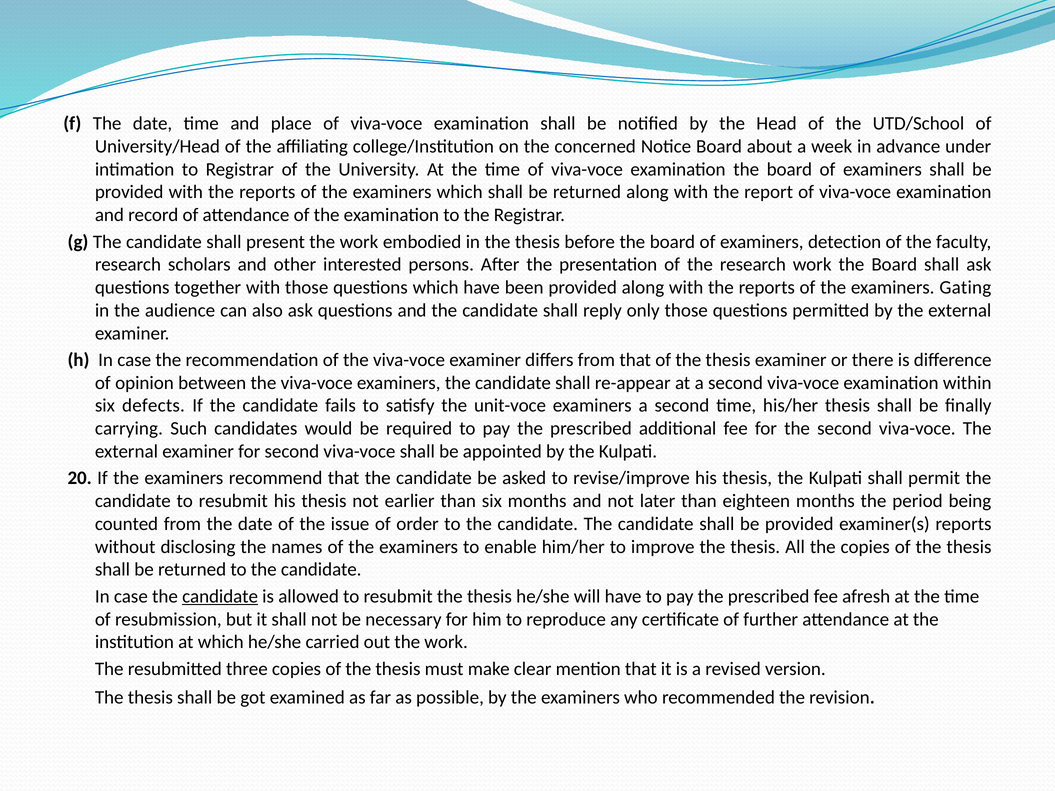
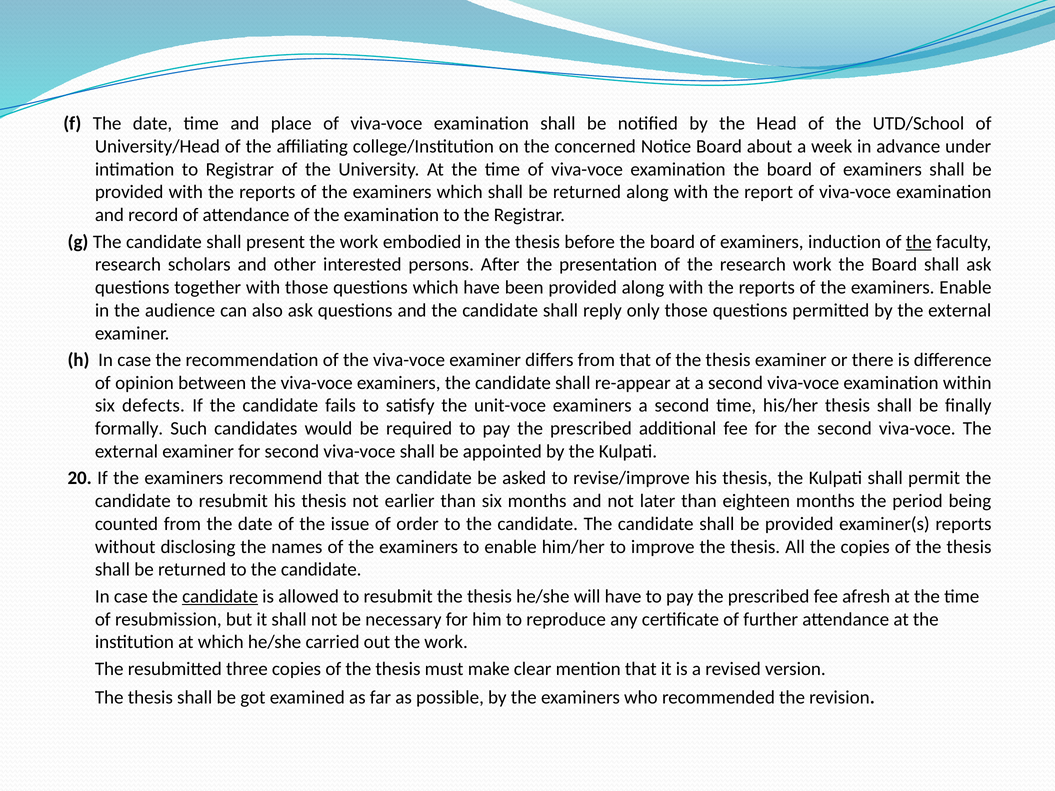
detection: detection -> induction (845, 242)
the underline: none -> present (919, 242)
examiners Gating: Gating -> Enable (965, 288)
carrying: carrying -> formally (129, 429)
